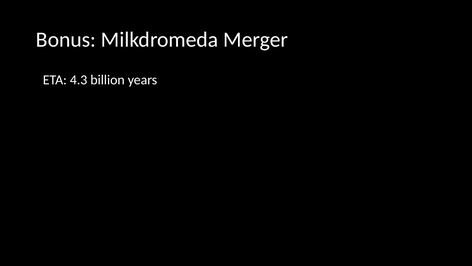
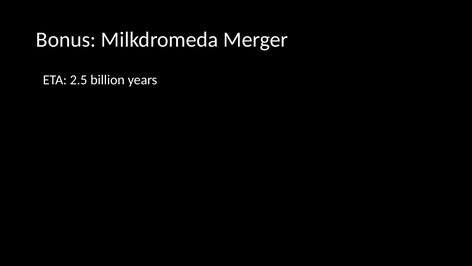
4.3: 4.3 -> 2.5 (79, 80)
